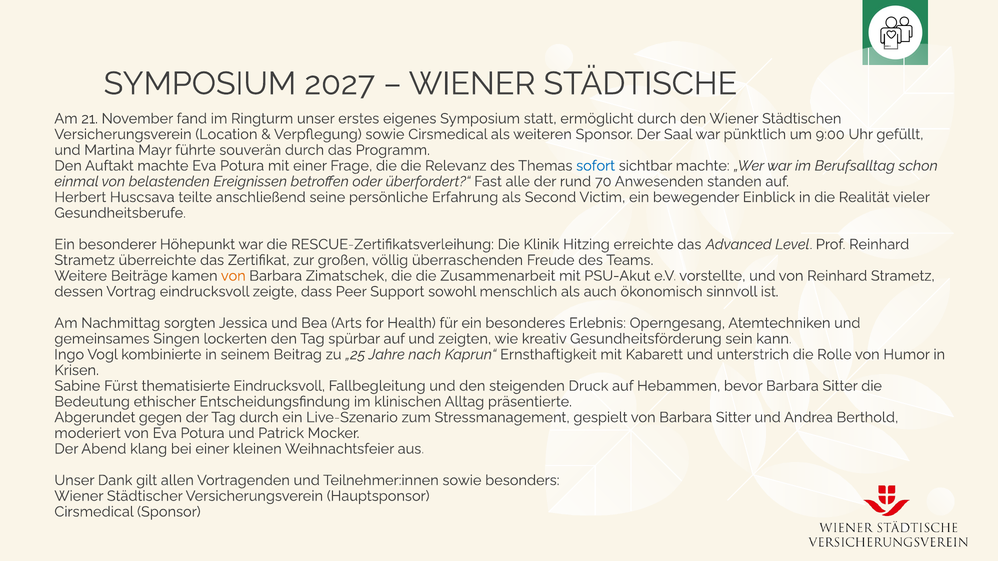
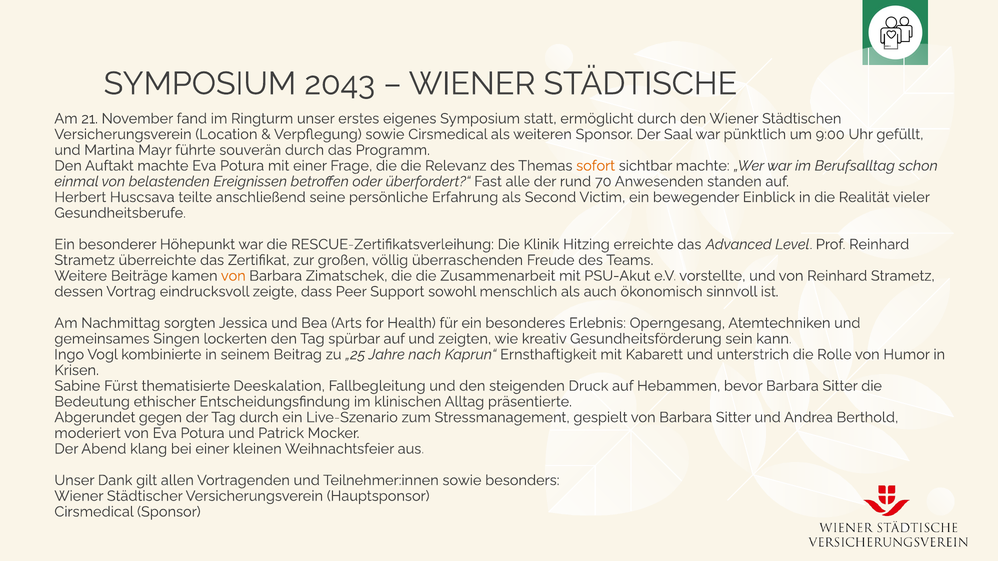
2027: 2027 -> 2043 (340, 84)
sofort colour: blue -> orange (596, 166)
thematisierte Eindrucksvoll: Eindrucksvoll -> Deeskalation (279, 386)
